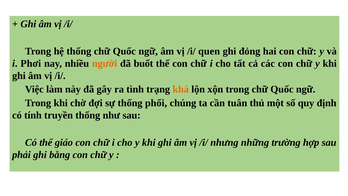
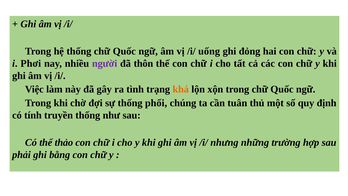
quen: quen -> uống (209, 51)
người colour: orange -> purple (105, 63)
buốt: buốt -> thôn (143, 63)
giáo: giáo -> thảo (64, 142)
